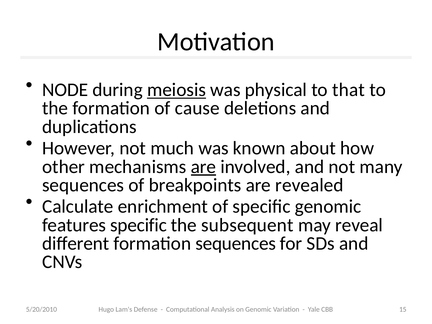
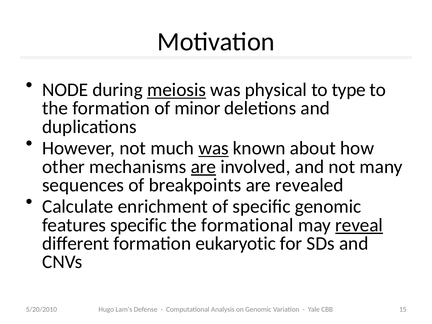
that: that -> type (349, 90)
cause: cause -> minor (197, 108)
was underline: none -> present (213, 148)
subsequent: subsequent -> formational (247, 225)
reveal underline: none -> present (359, 225)
formation sequences: sequences -> eukaryotic (236, 243)
